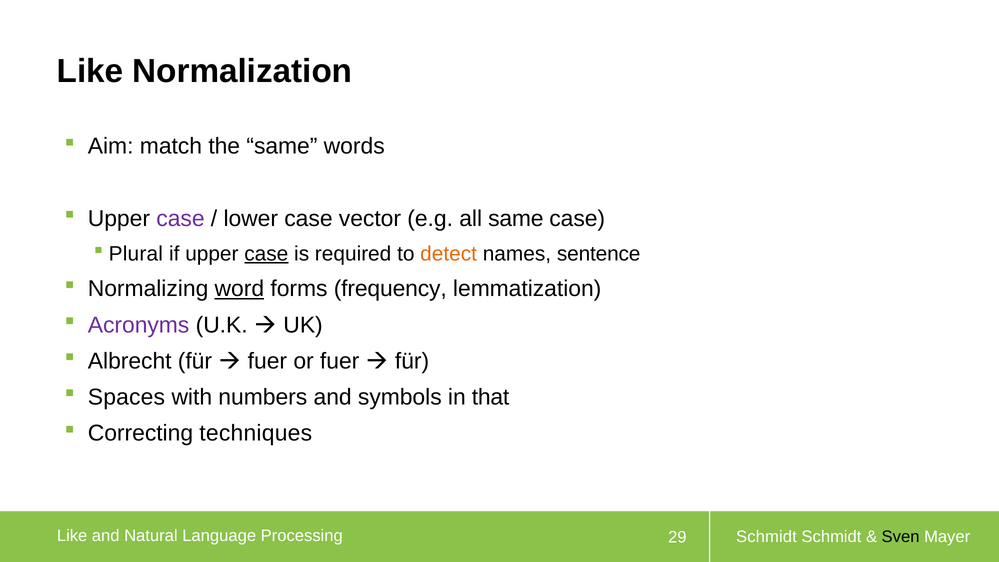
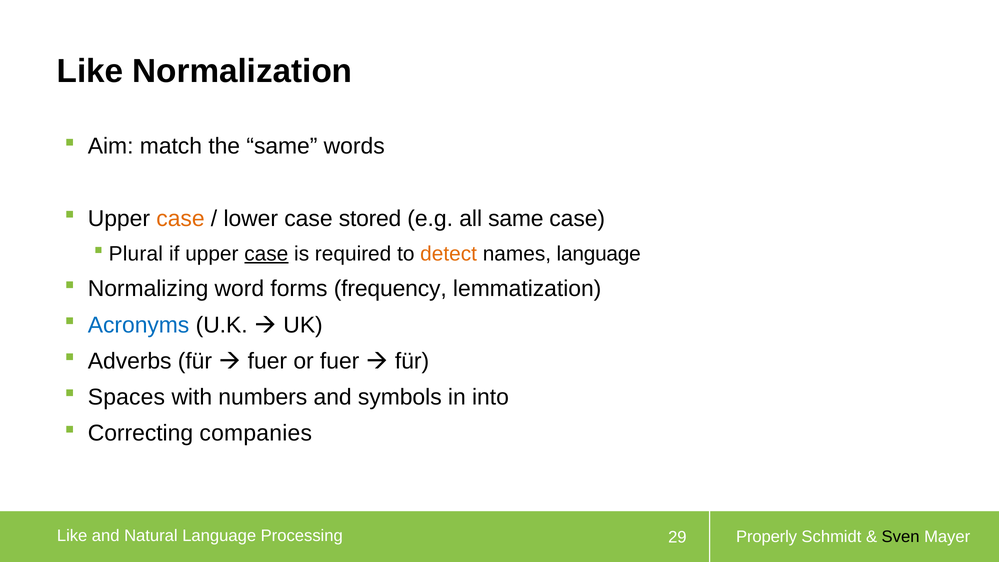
case colour: purple -> orange (180, 219)
vector: vector -> stored (370, 219)
names sentence: sentence -> language (599, 254)
word underline: present -> none (239, 289)
Acronyms colour: purple -> blue (139, 325)
Albrecht: Albrecht -> Adverbs (130, 361)
that: that -> into (490, 397)
techniques: techniques -> companies (256, 433)
Schmidt: Schmidt -> Properly (767, 537)
